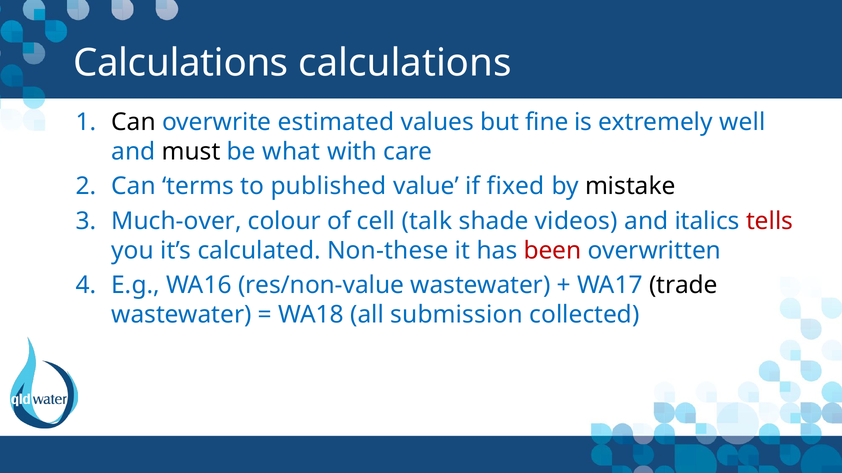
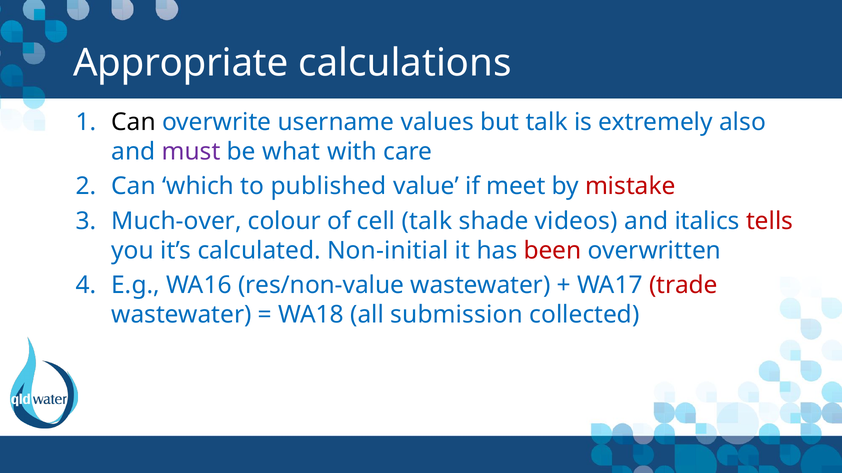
Calculations: Calculations -> Appropriate (181, 63)
estimated: estimated -> username (336, 122)
but fine: fine -> talk (547, 122)
well: well -> also (742, 122)
must colour: black -> purple (191, 152)
terms: terms -> which (198, 187)
fixed: fixed -> meet (516, 187)
mistake colour: black -> red (630, 187)
Non-these: Non-these -> Non-initial (388, 251)
trade colour: black -> red (683, 286)
